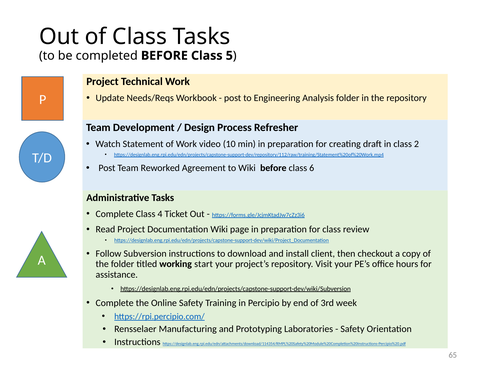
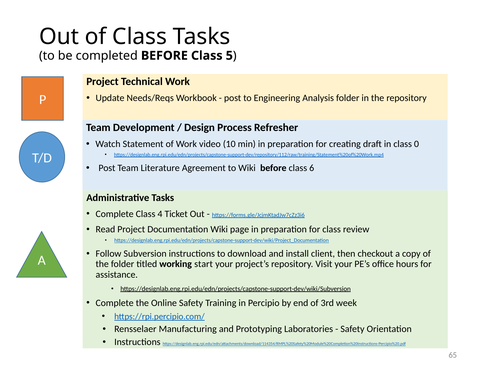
2: 2 -> 0 (416, 144)
Reworked: Reworked -> Literature (160, 168)
